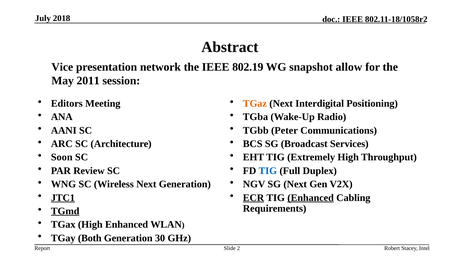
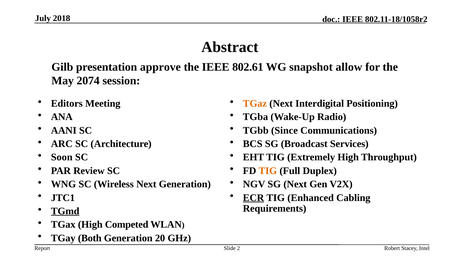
Vice: Vice -> Gilb (62, 67)
network: network -> approve (160, 67)
802.19: 802.19 -> 802.61 (248, 67)
2011: 2011 -> 2074 (88, 81)
Peter: Peter -> Since (284, 130)
TIG colour: blue -> orange (268, 171)
JTC1 underline: present -> none (63, 197)
Enhanced underline: present -> none (311, 197)
High Enhanced: Enhanced -> Competed (127, 224)
30: 30 -> 20 (160, 238)
